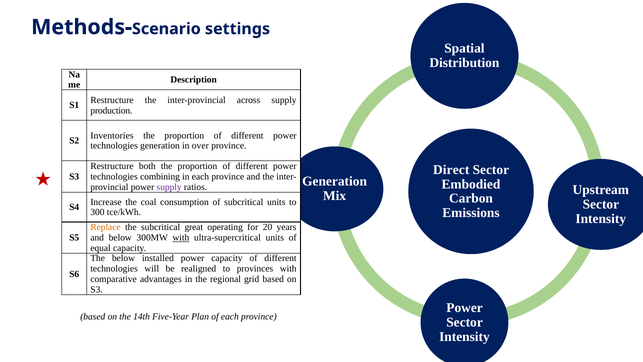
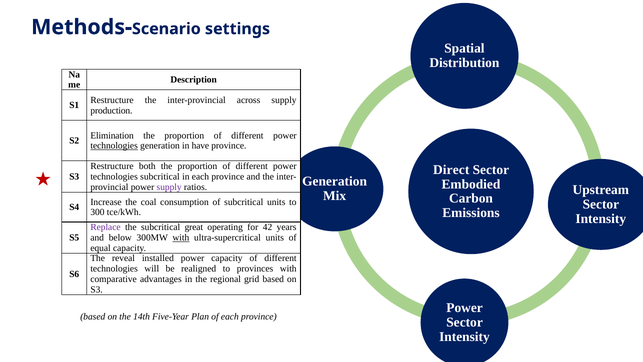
Inventories: Inventories -> Elimination (112, 135)
technologies underline: none -> present (114, 146)
over: over -> have (200, 146)
technologies combining: combining -> subcritical (160, 176)
Replace colour: orange -> purple (105, 227)
20: 20 -> 42 (268, 227)
The below: below -> reveal (124, 258)
